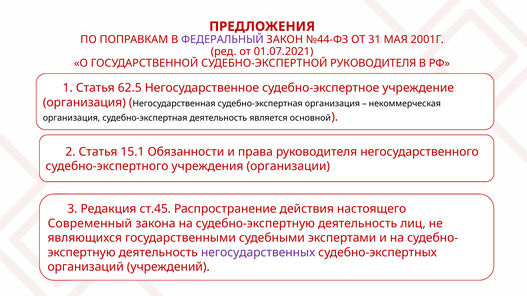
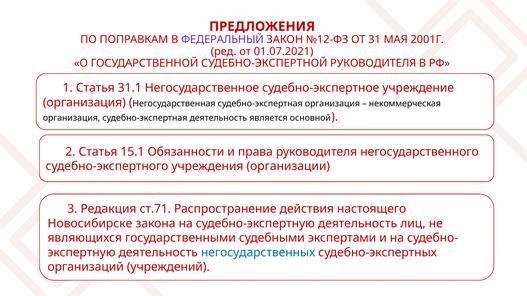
№44-ФЗ: №44-ФЗ -> №12-ФЗ (327, 40)
62.5: 62.5 -> 31.1 (130, 88)
ст.45: ст.45 -> ст.71 (155, 209)
Современный: Современный -> Новосибирске (90, 224)
негосударственных colour: purple -> blue (258, 253)
